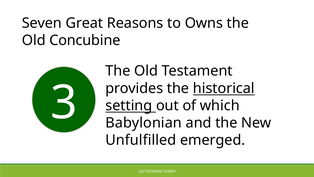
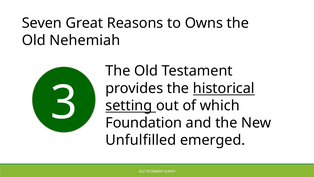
Concubine: Concubine -> Nehemiah (85, 40)
Babylonian: Babylonian -> Foundation (144, 123)
